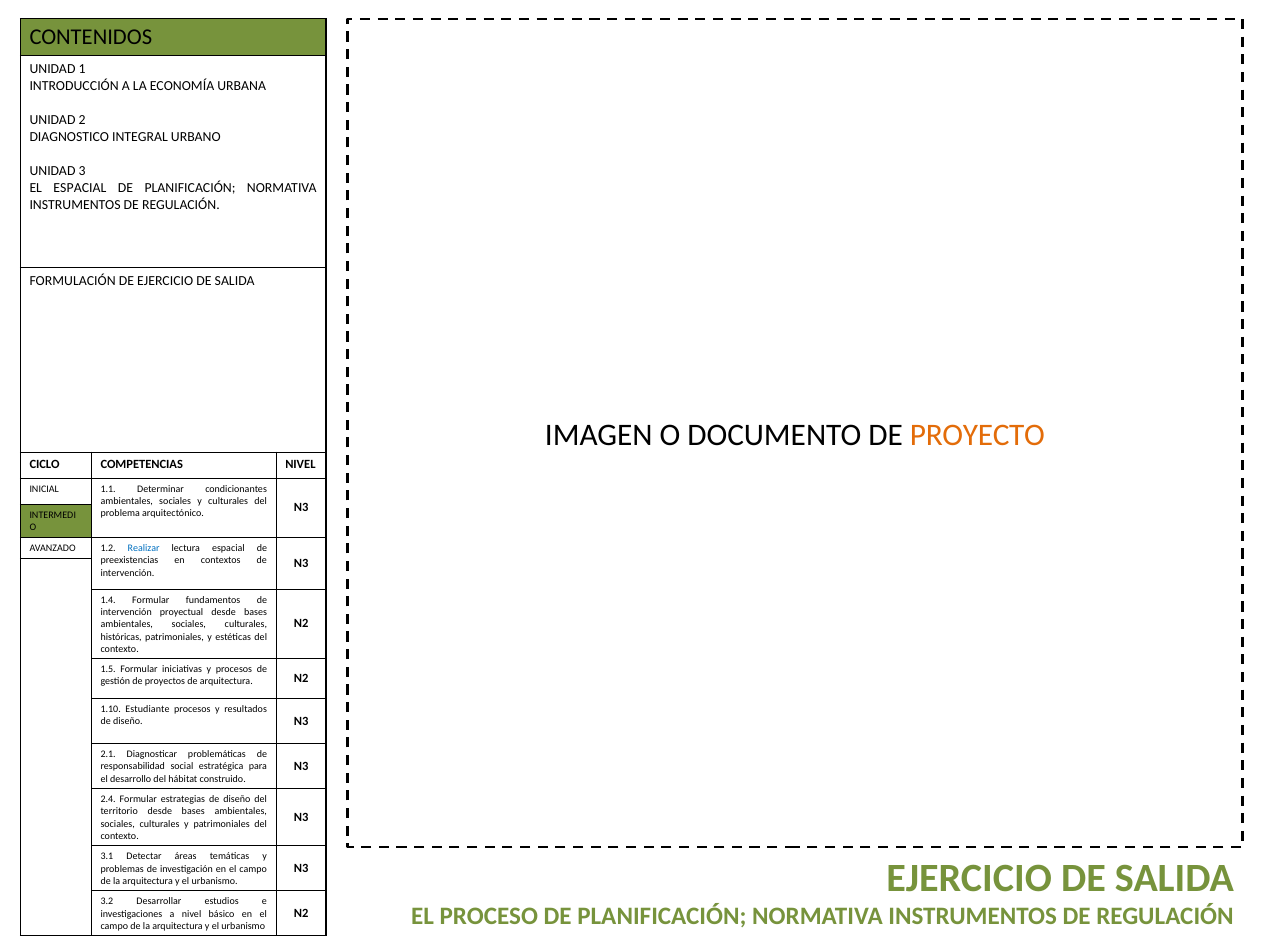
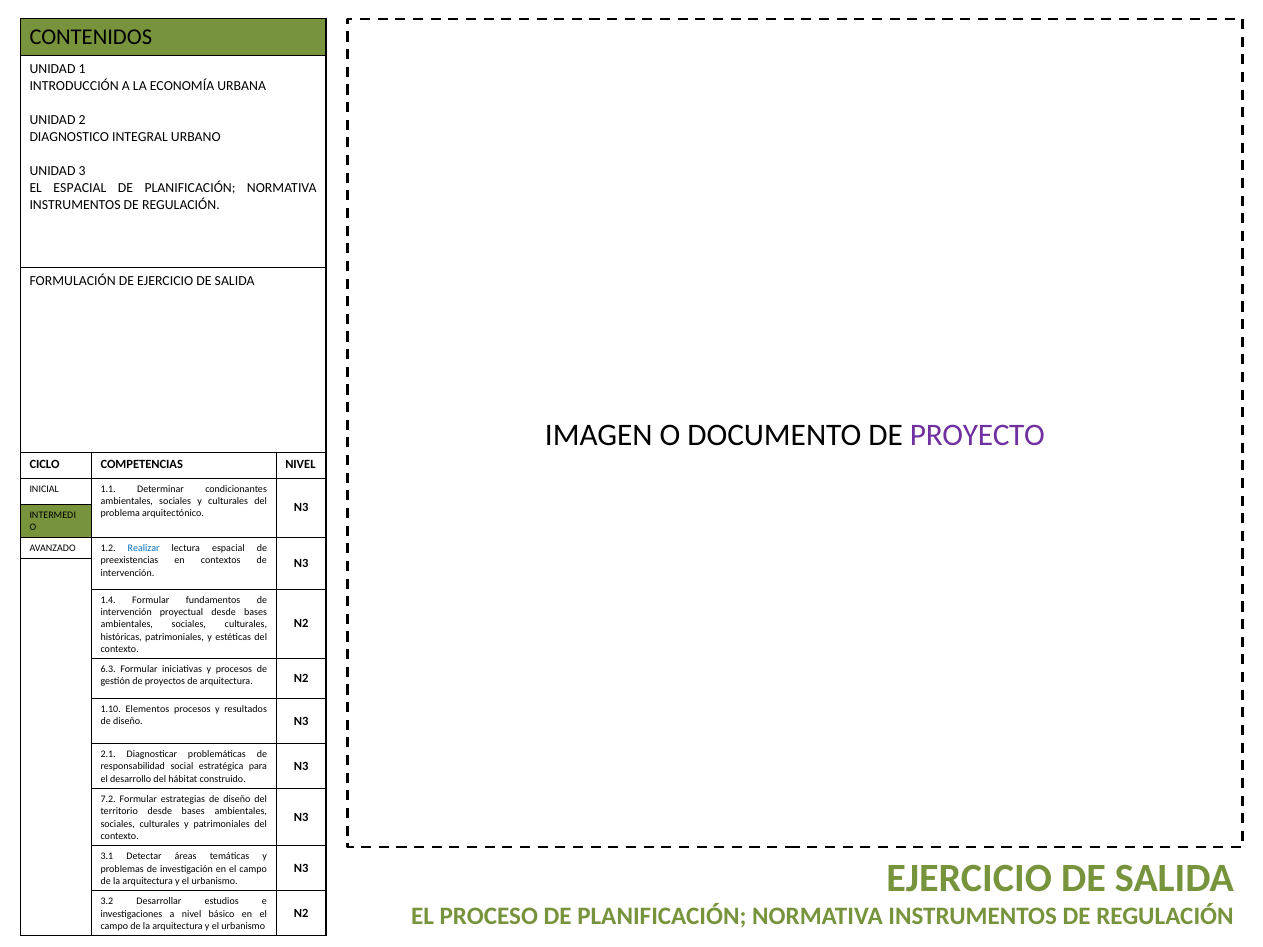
PROYECTO colour: orange -> purple (977, 435)
1.5: 1.5 -> 6.3 (108, 669)
Estudiante: Estudiante -> Elementos (147, 709)
2.4: 2.4 -> 7.2 (108, 800)
